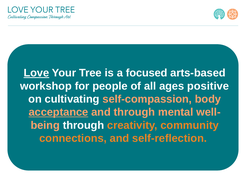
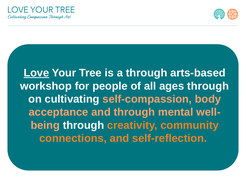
a focused: focused -> through (147, 73)
ages positive: positive -> through (208, 86)
acceptance underline: present -> none (58, 112)
